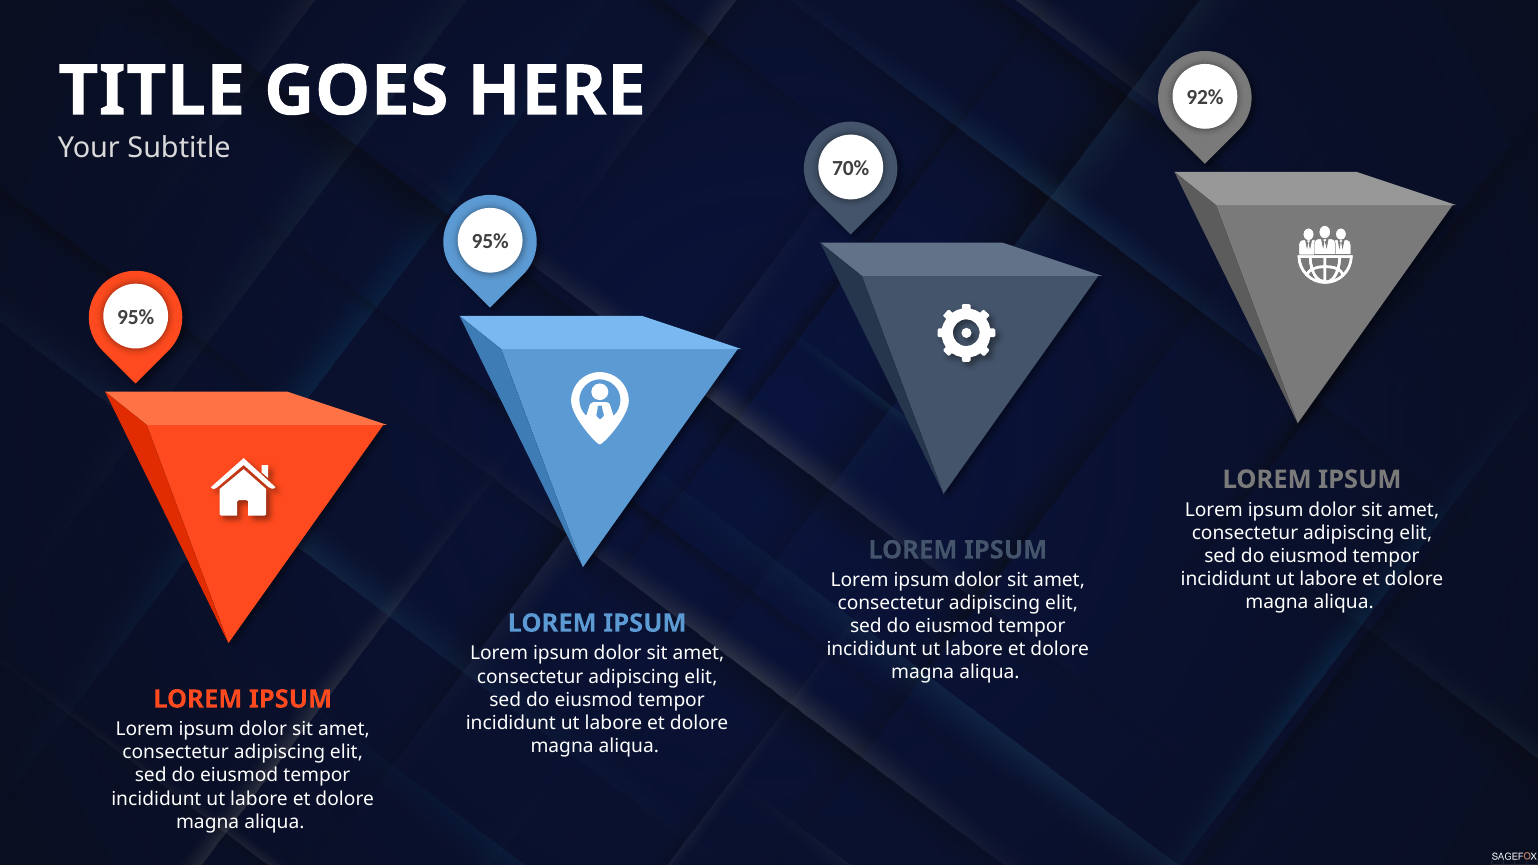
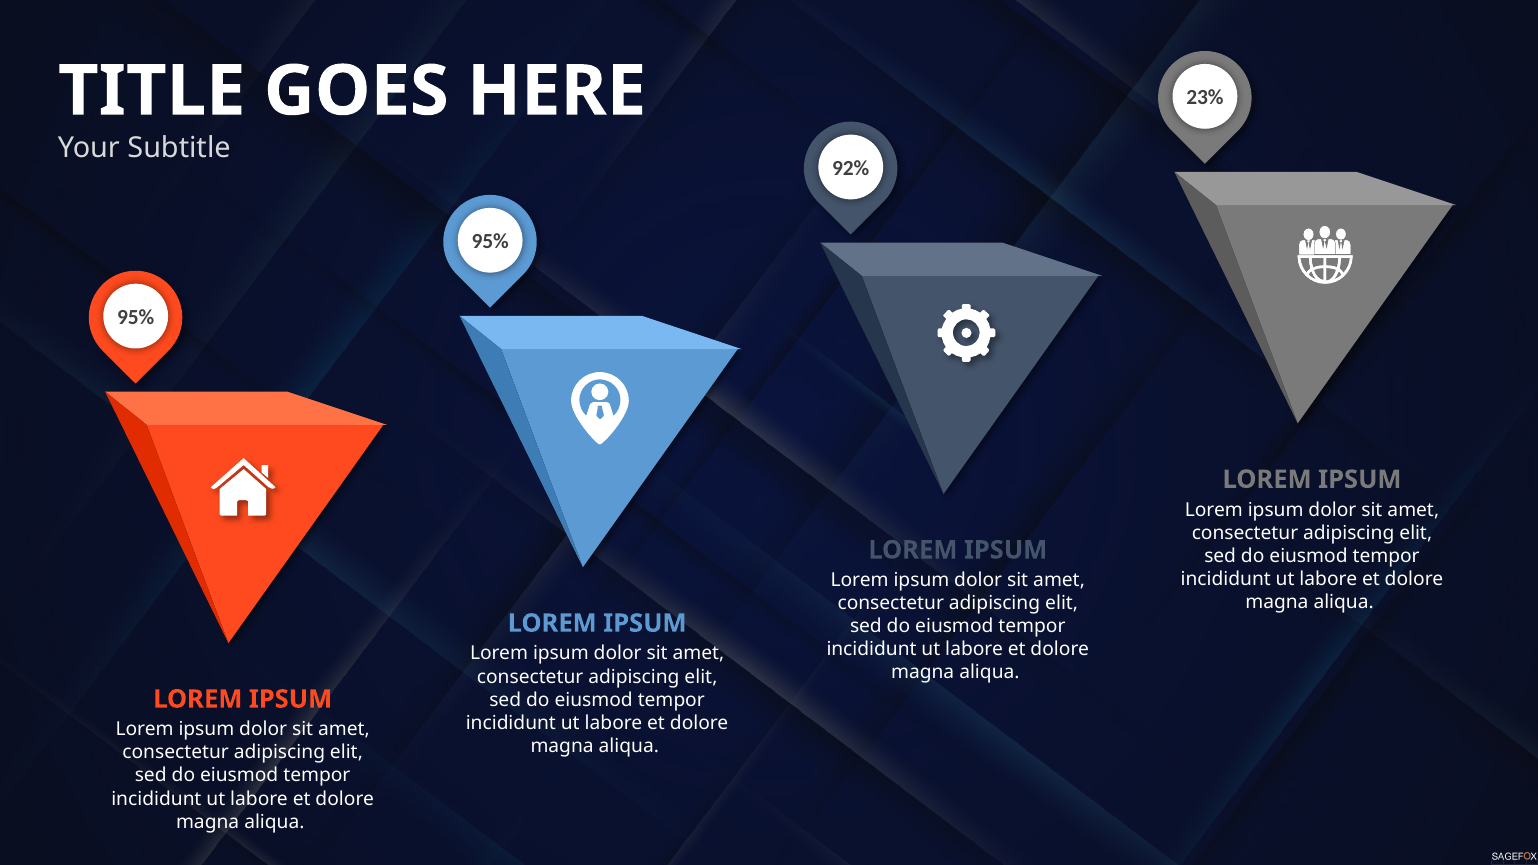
92%: 92% -> 23% (1205, 98)
70%: 70% -> 92% (851, 168)
